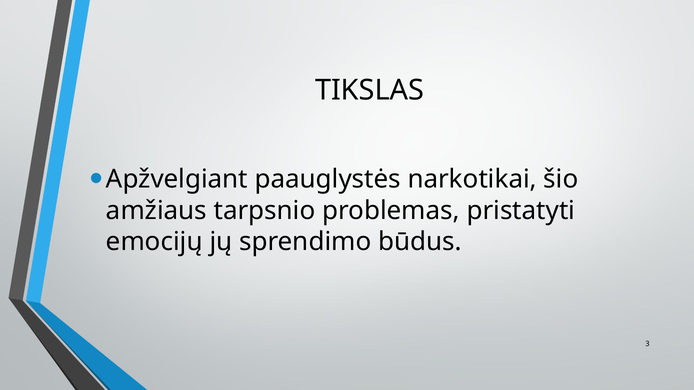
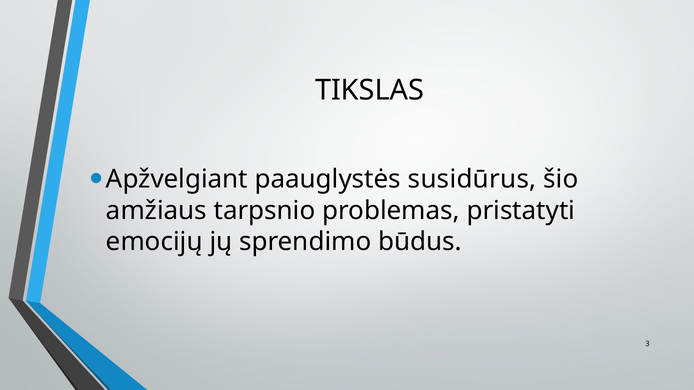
narkotikai: narkotikai -> susidūrus (472, 180)
